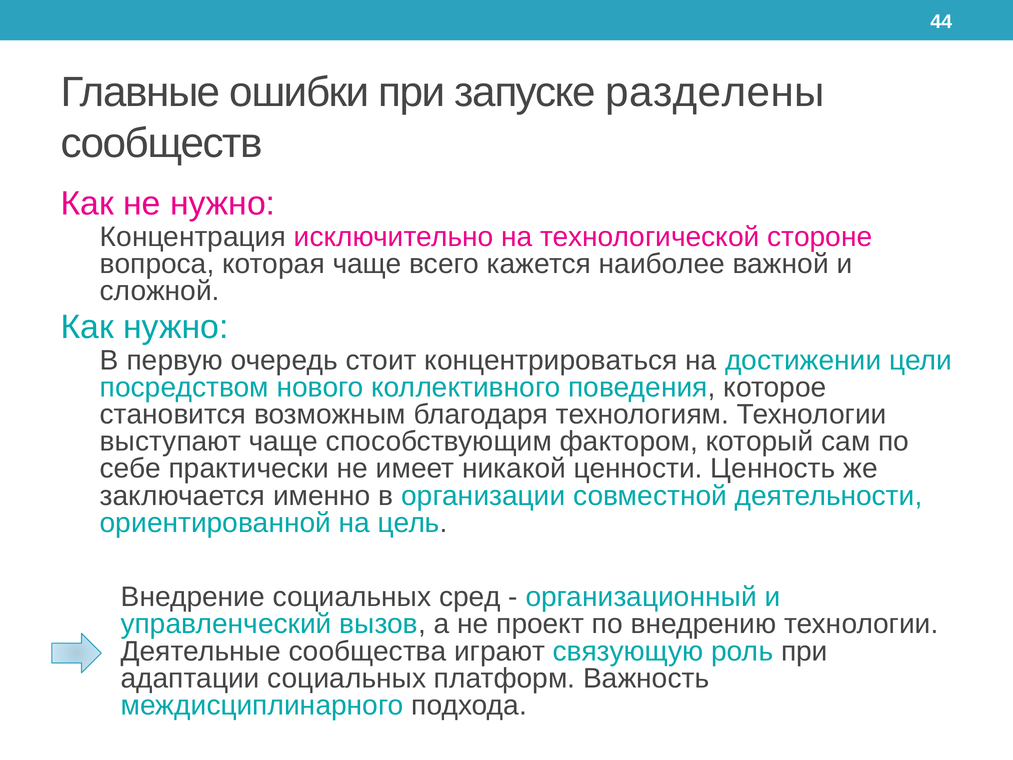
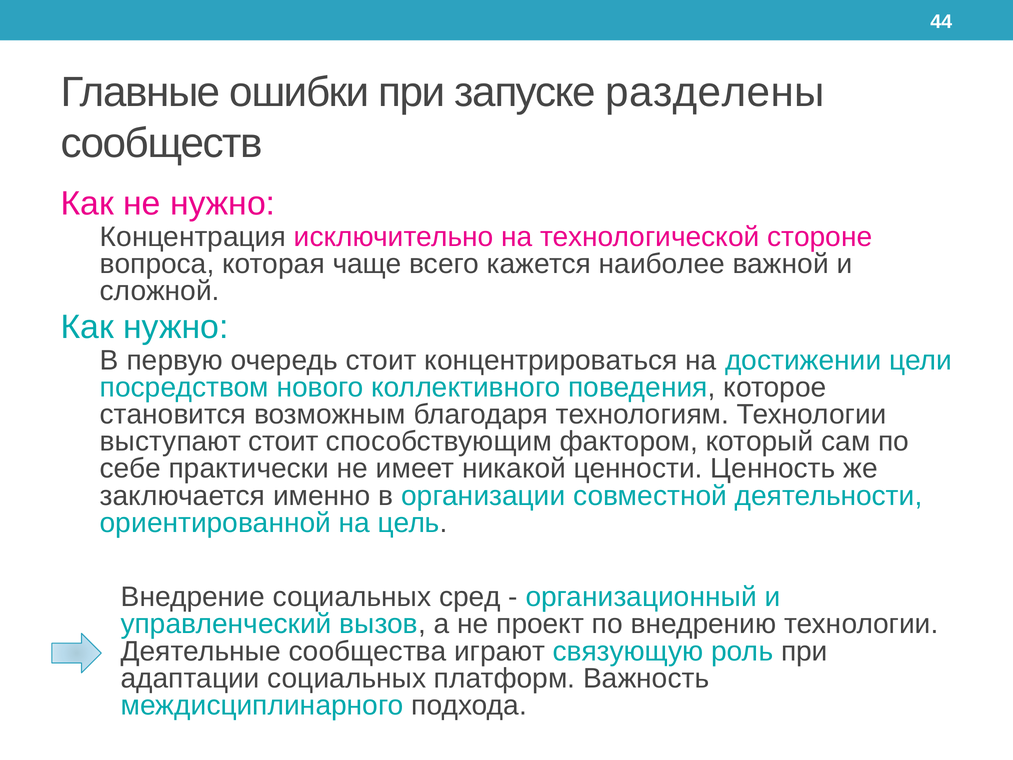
выступают чаще: чаще -> стоит (284, 441)
